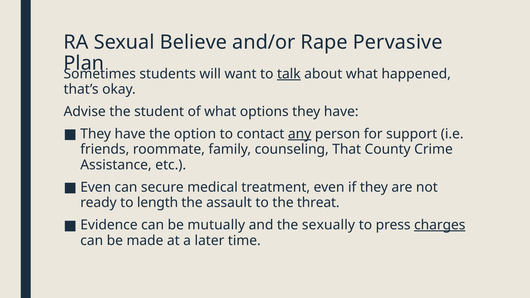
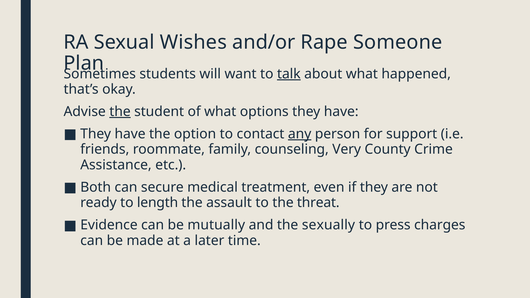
Believe: Believe -> Wishes (193, 42)
Pervasive: Pervasive -> Someone (398, 42)
the underline: none -> present (120, 112)
That: That -> Very (347, 149)
Even: Even -> Both (96, 187)
charges underline: present -> none (440, 225)
